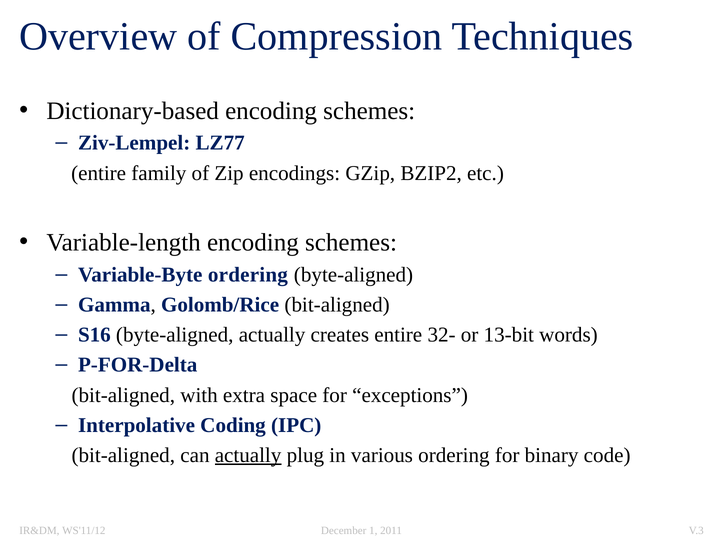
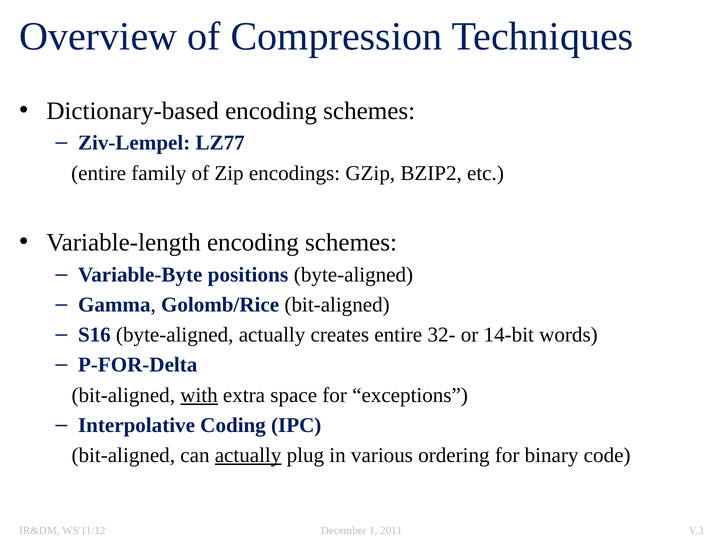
Variable-Byte ordering: ordering -> positions (248, 275)
13-bit: 13-bit -> 14-bit (509, 335)
with underline: none -> present (199, 395)
